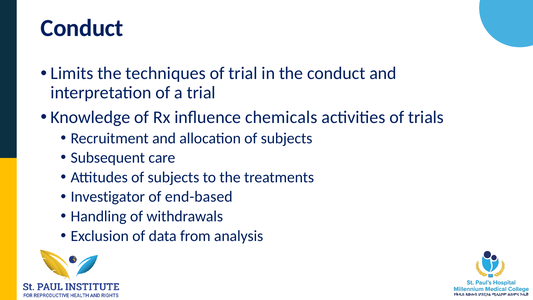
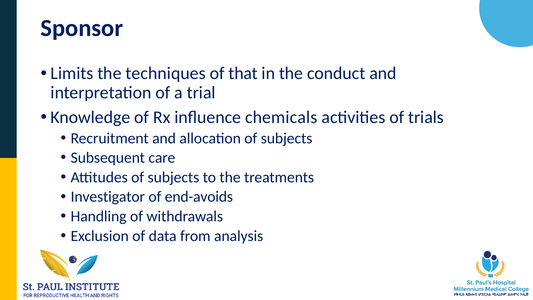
Conduct: Conduct -> Sponsor (82, 28)
of trial: trial -> that (243, 73)
end-based: end-based -> end-avoids (199, 197)
